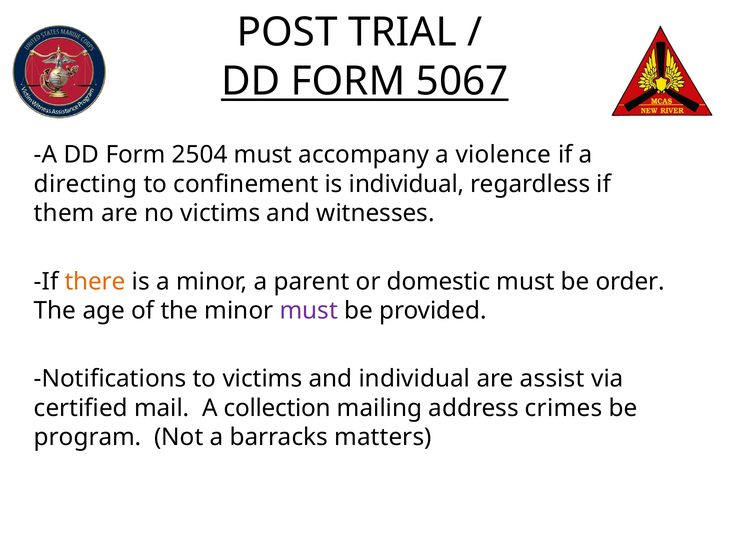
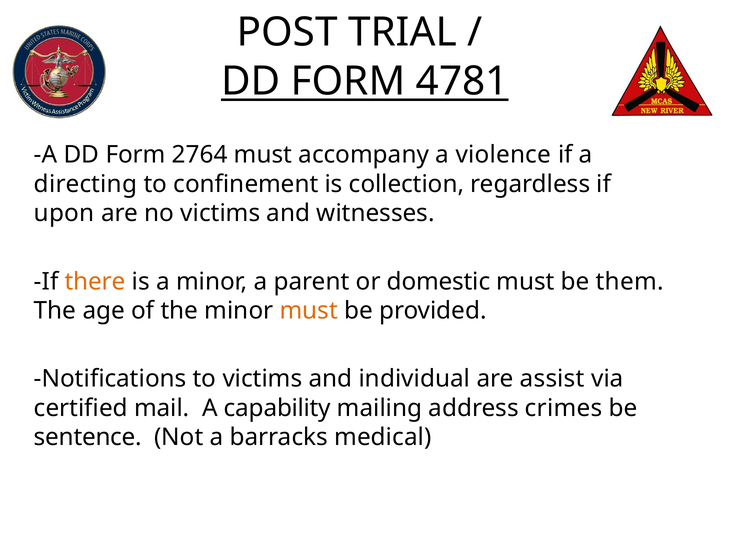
5067: 5067 -> 4781 (462, 81)
2504: 2504 -> 2764 (200, 155)
is individual: individual -> collection (407, 184)
them: them -> upon (64, 213)
order: order -> them (630, 281)
must colour: purple -> orange (309, 310)
collection: collection -> capability (277, 408)
program: program -> sentence (88, 437)
matters: matters -> medical (383, 437)
